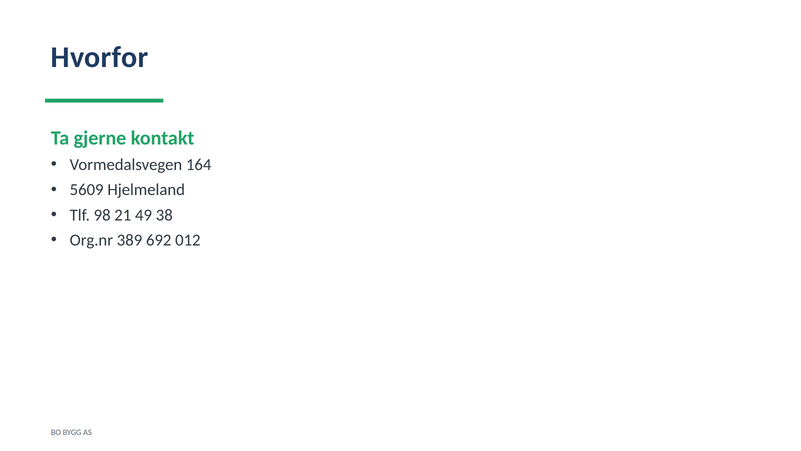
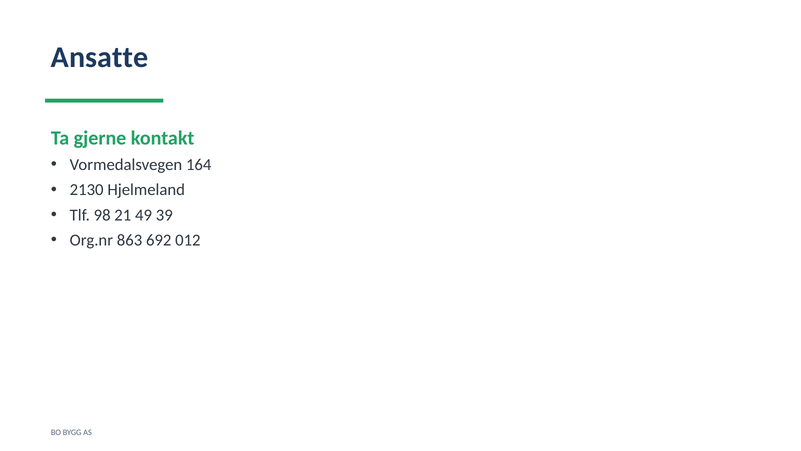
Hvorfor: Hvorfor -> Ansatte (100, 57)
5609: 5609 -> 2130 (87, 190)
38: 38 -> 39 (164, 215)
389: 389 -> 863 (130, 240)
